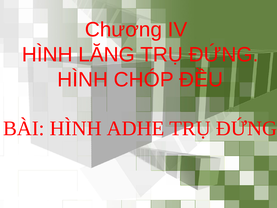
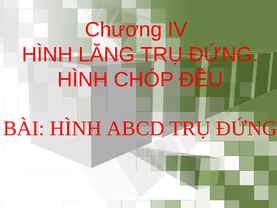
ADHE: ADHE -> ABCD (136, 128)
